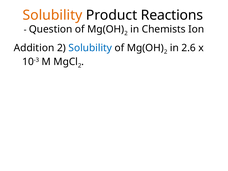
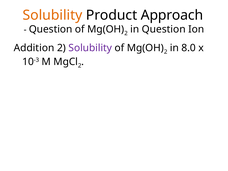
Reactions: Reactions -> Approach (172, 15)
in Chemists: Chemists -> Question (164, 29)
Solubility colour: blue -> purple (90, 48)
2.6: 2.6 -> 8.0 (189, 48)
